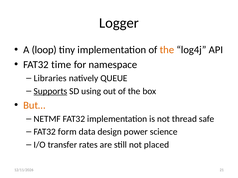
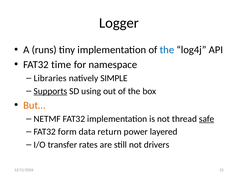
loop: loop -> runs (44, 50)
the colour: orange -> blue (167, 50)
QUEUE: QUEUE -> SIMPLE (114, 78)
safe underline: none -> present (207, 119)
design: design -> return (110, 132)
science: science -> layered (164, 132)
placed: placed -> drivers (157, 145)
